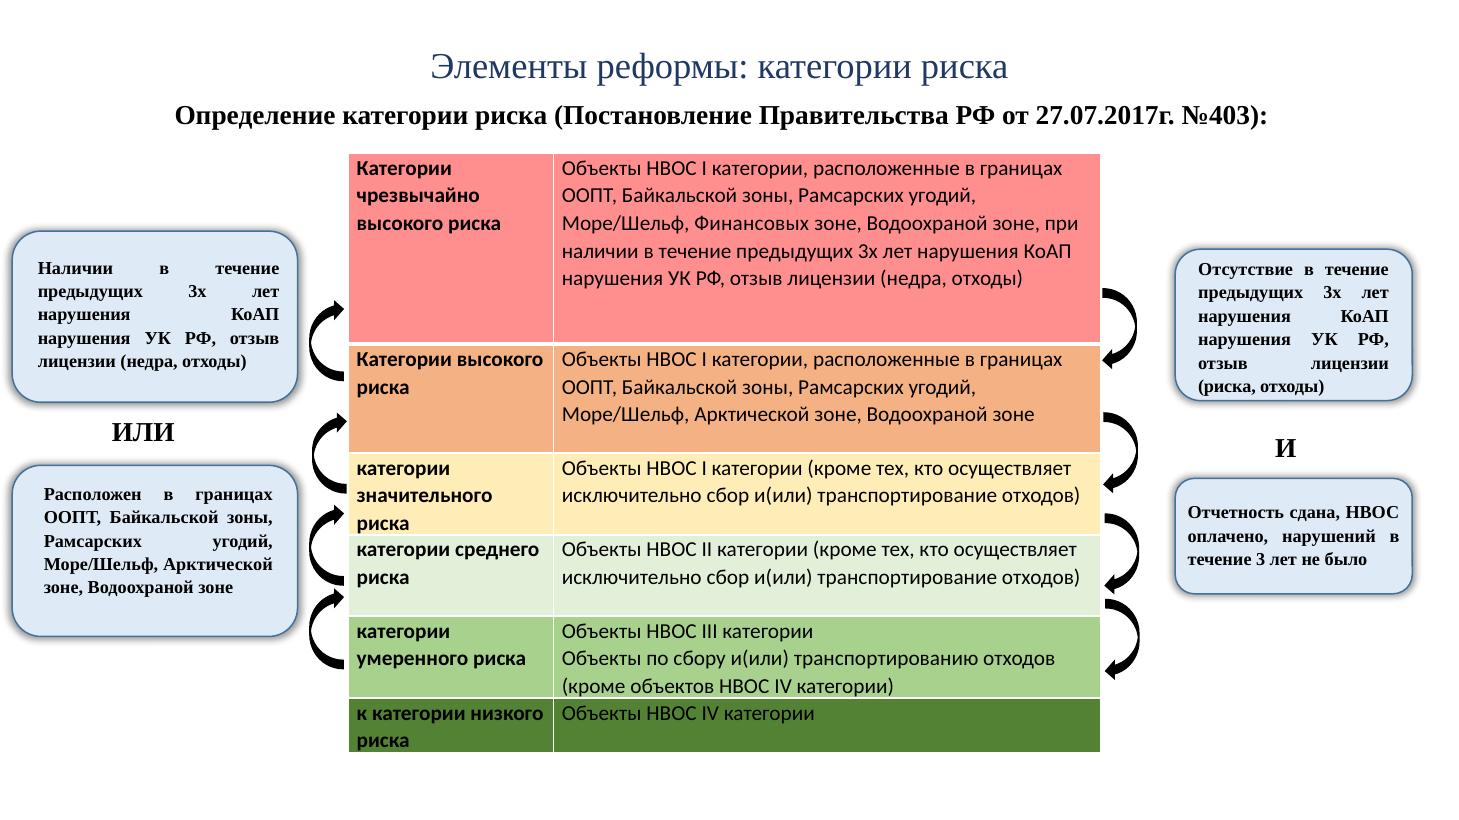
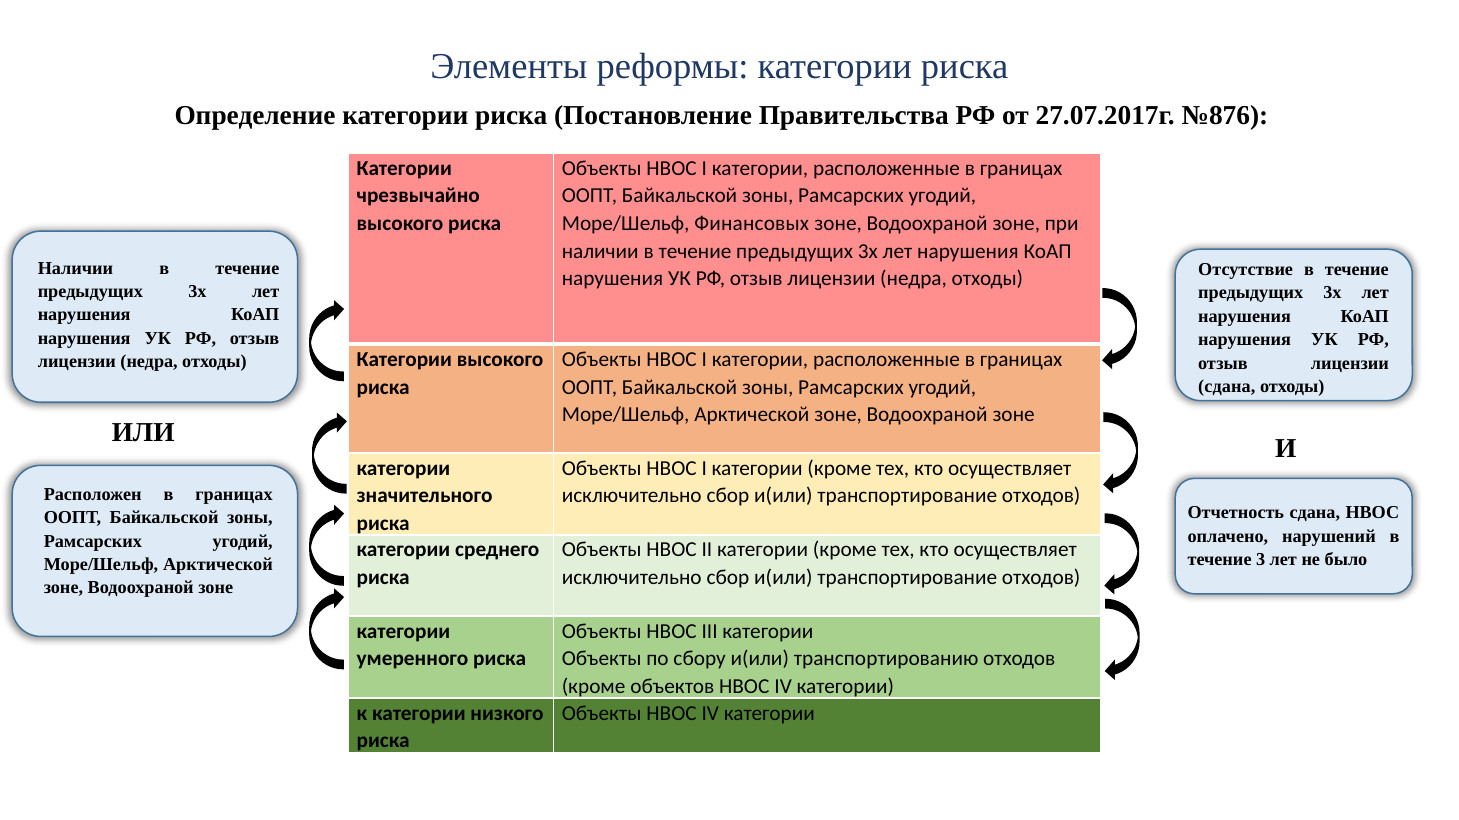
№403: №403 -> №876 (1225, 116)
риска: риска -> сдана (1227, 387)
